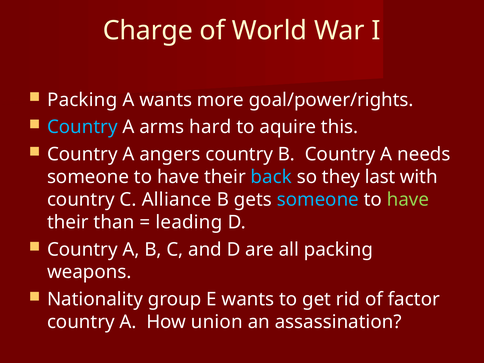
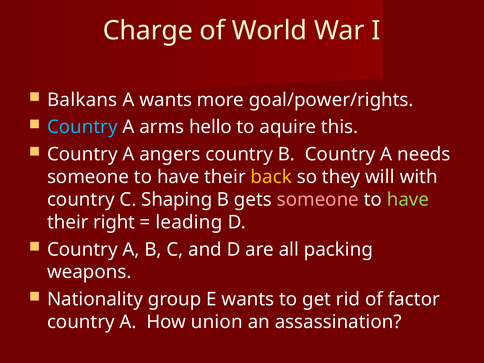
Packing: Packing -> Balkans (82, 100)
hard: hard -> hello (210, 127)
back colour: light blue -> yellow (271, 177)
last: last -> will (380, 177)
Alliance: Alliance -> Shaping (177, 200)
someone colour: light blue -> pink (318, 200)
than: than -> right (114, 222)
